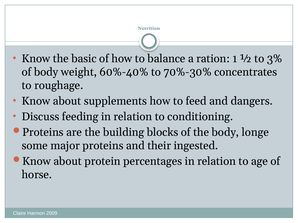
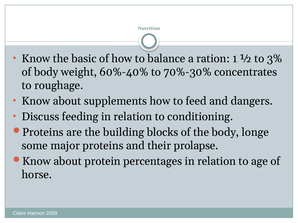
ingested: ingested -> prolapse (196, 146)
